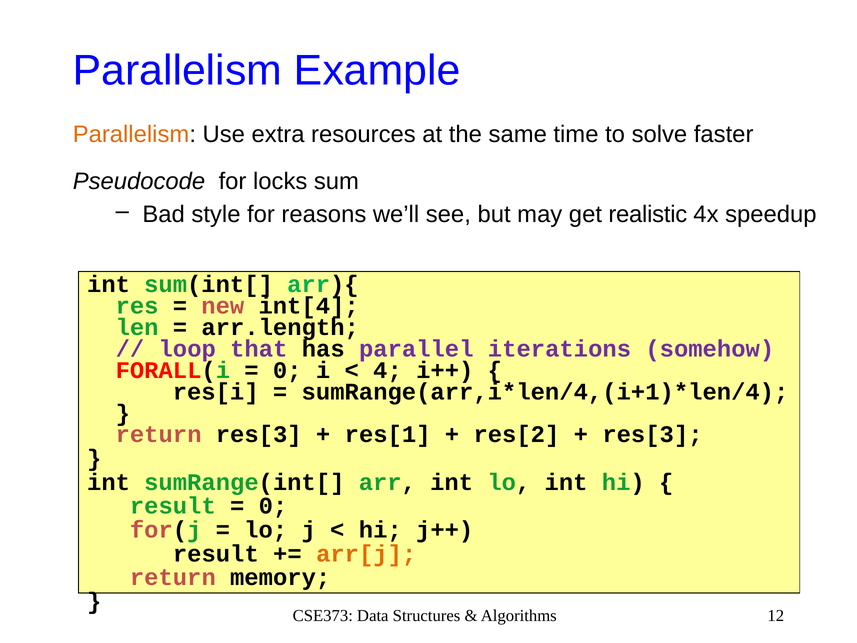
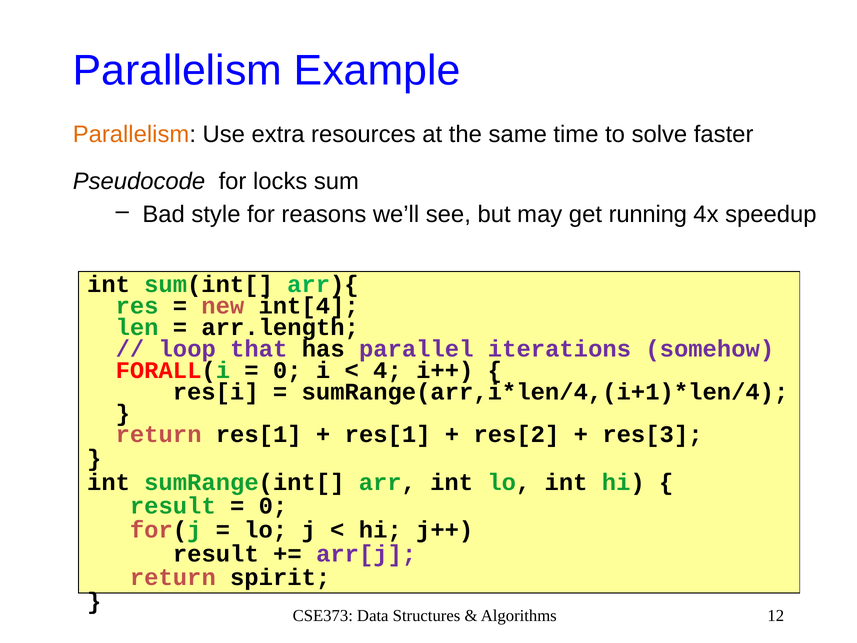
realistic: realistic -> running (648, 214)
return res[3: res[3 -> res[1 (259, 434)
arr[j colour: orange -> purple (366, 554)
memory: memory -> spirit (280, 577)
